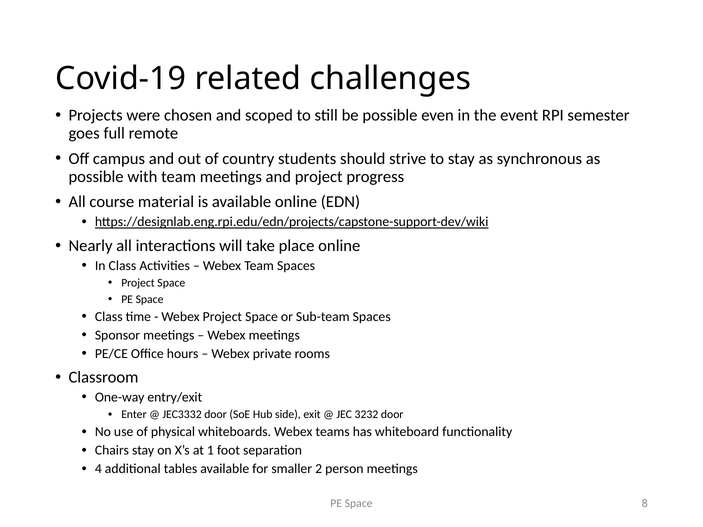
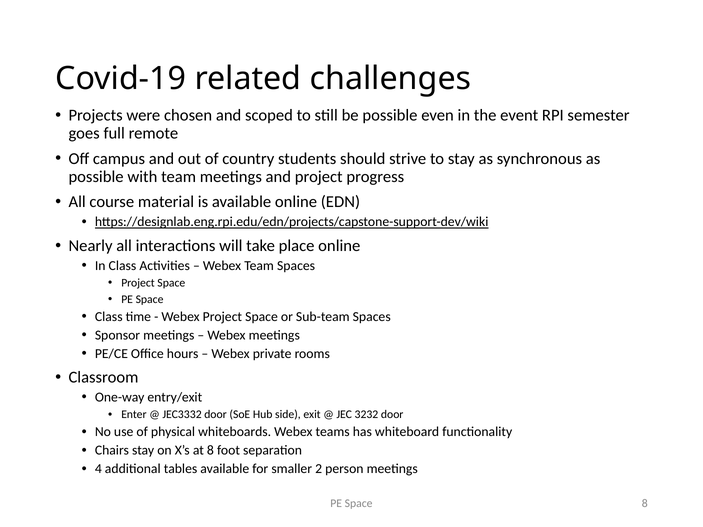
at 1: 1 -> 8 (210, 451)
